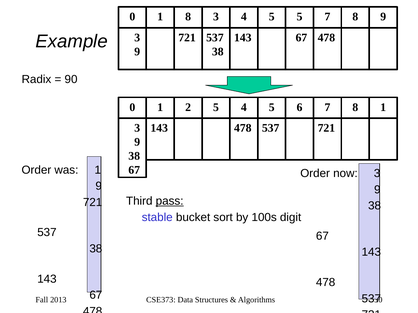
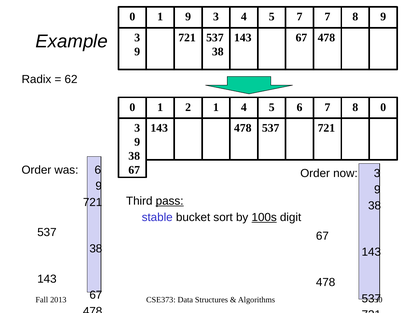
1 8: 8 -> 9 (188, 17)
5 5: 5 -> 7 (300, 17)
90: 90 -> 62 (71, 80)
2 5: 5 -> 1 (216, 107)
8 1: 1 -> 0 (383, 107)
was 1: 1 -> 6 (98, 170)
100s underline: none -> present (264, 218)
